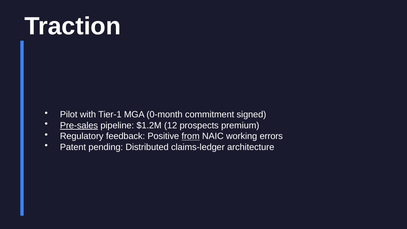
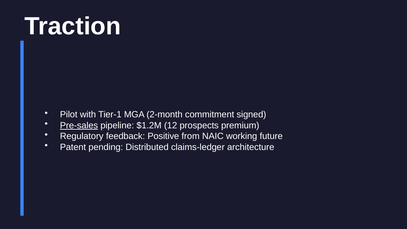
0-month: 0-month -> 2-month (165, 115)
from underline: present -> none (191, 136)
errors: errors -> future (271, 136)
